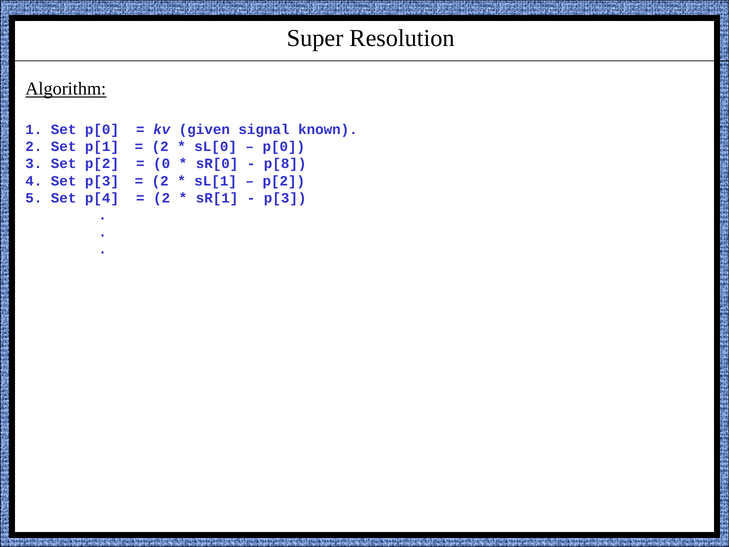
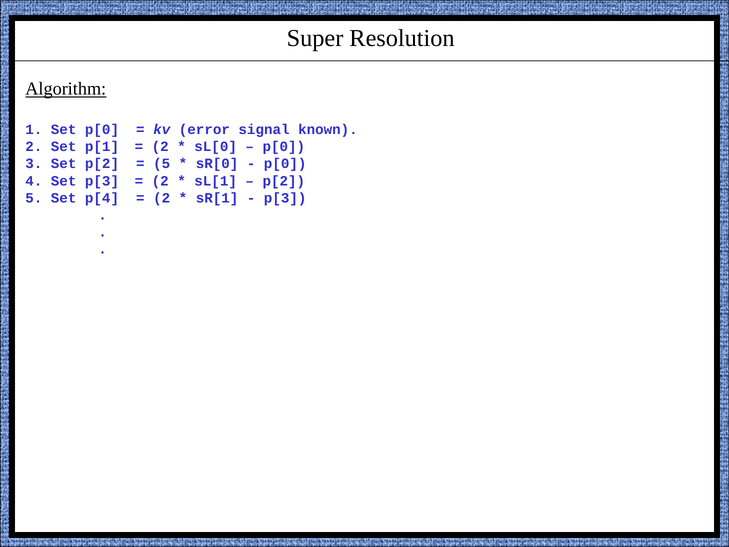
given: given -> error (204, 130)
0: 0 -> 5 (162, 164)
p[8: p[8 -> p[0 (285, 164)
